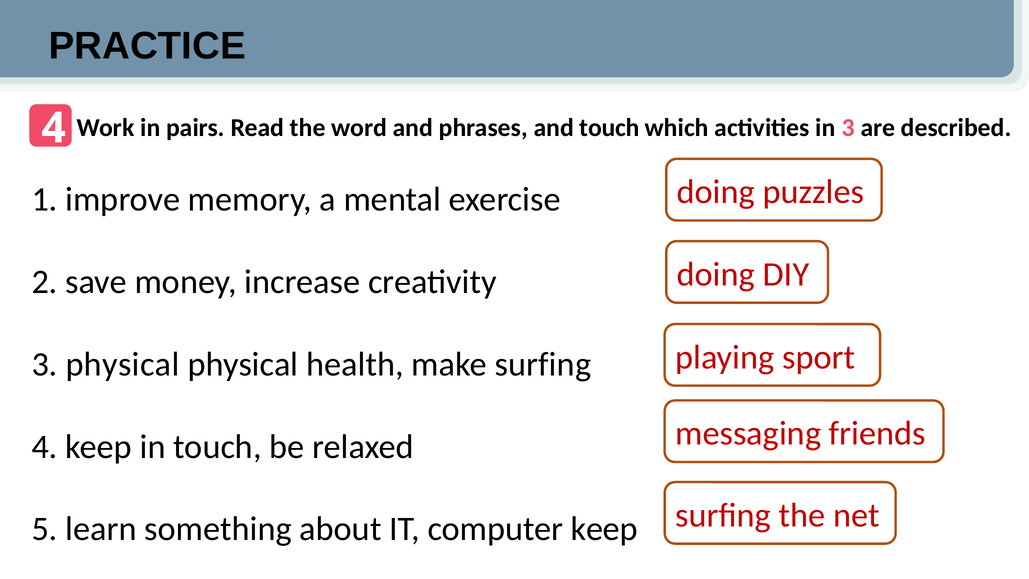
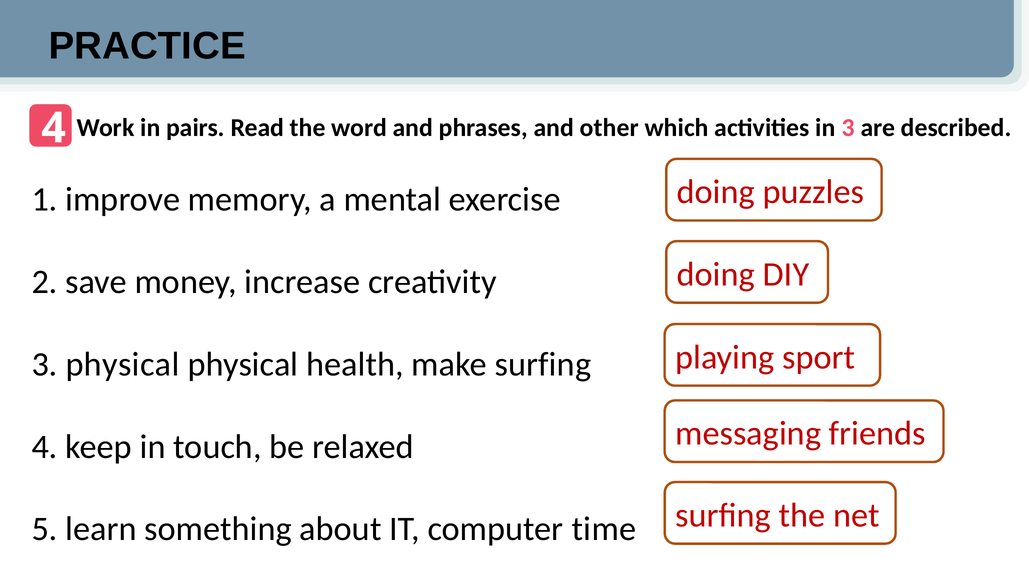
and touch: touch -> other (609, 128)
computer keep: keep -> time (604, 529)
